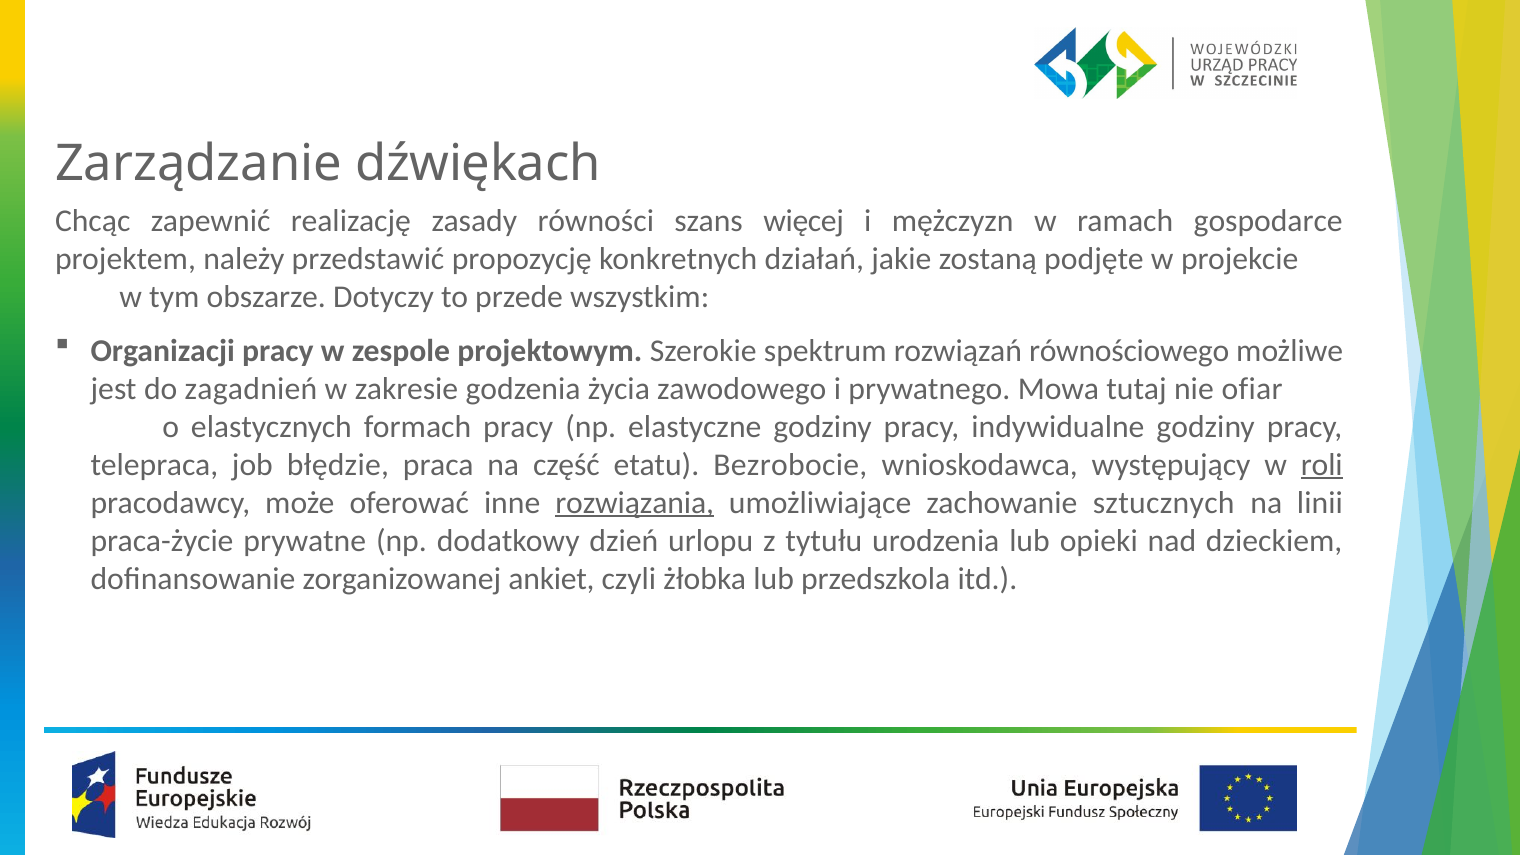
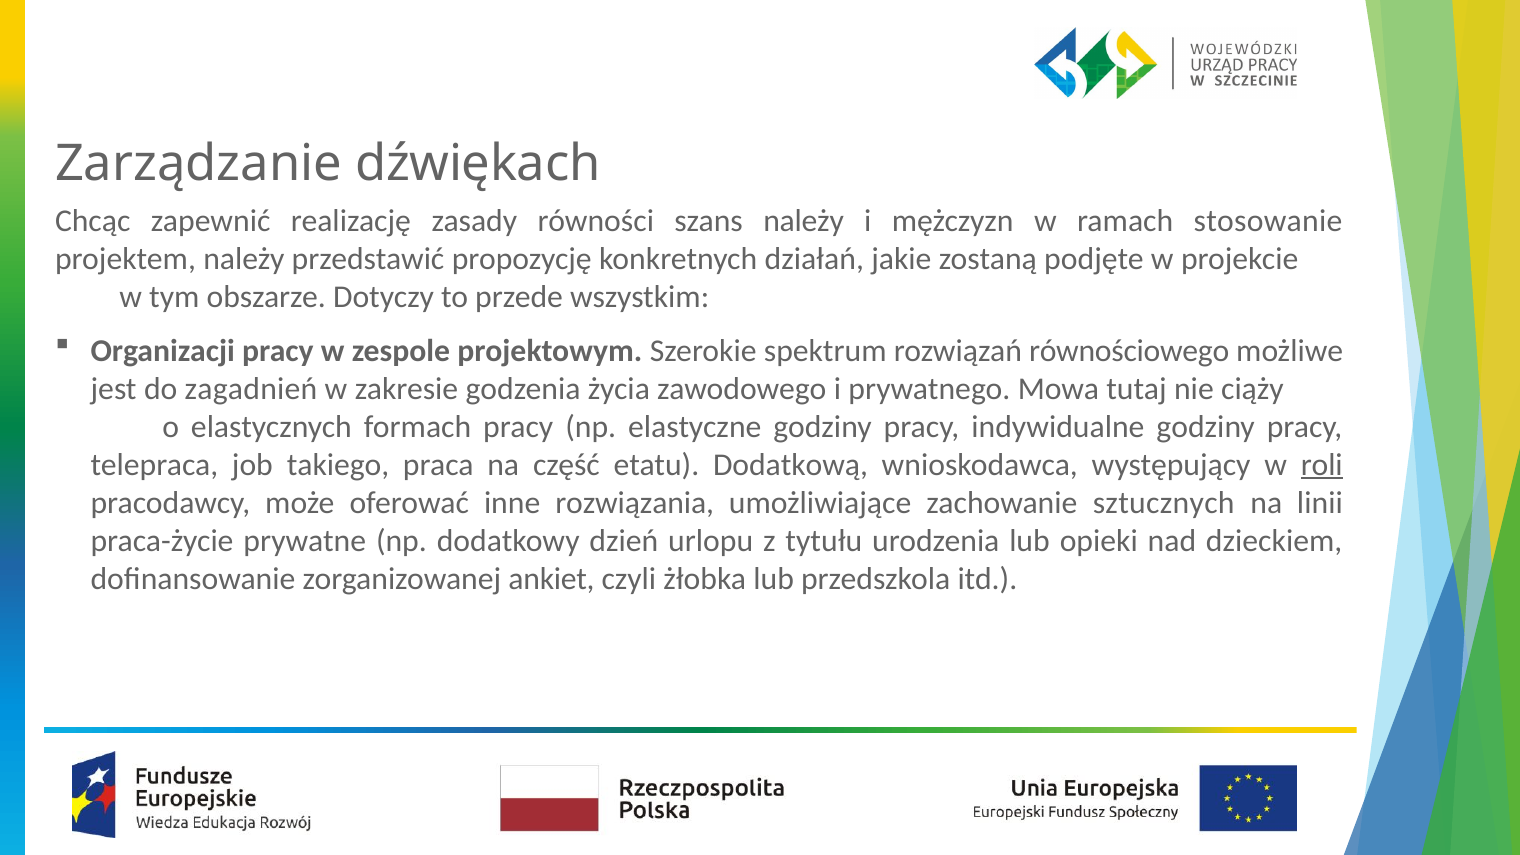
szans więcej: więcej -> należy (804, 221)
gospodarce: gospodarce -> stosowanie (1268, 221)
ofiar: ofiar -> ciąży (1252, 389)
błędzie: błędzie -> takiego (338, 465)
Bezrobocie: Bezrobocie -> Dodatkową (791, 465)
rozwiązania underline: present -> none (635, 503)
